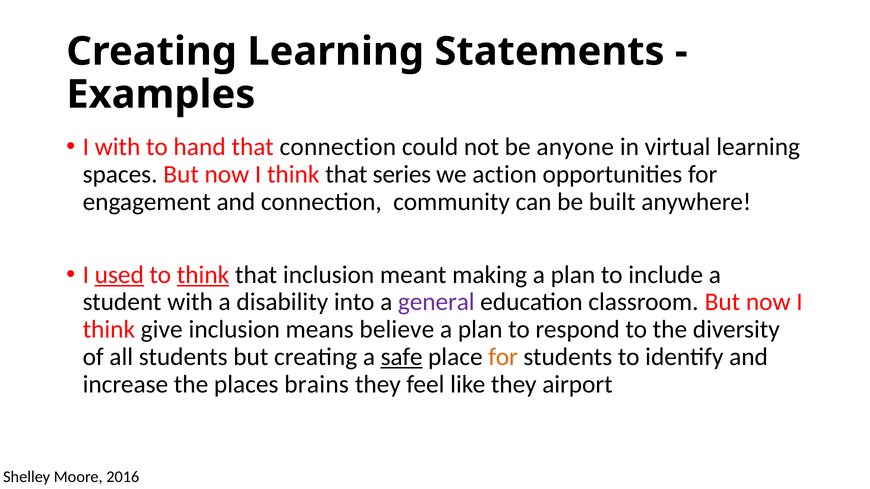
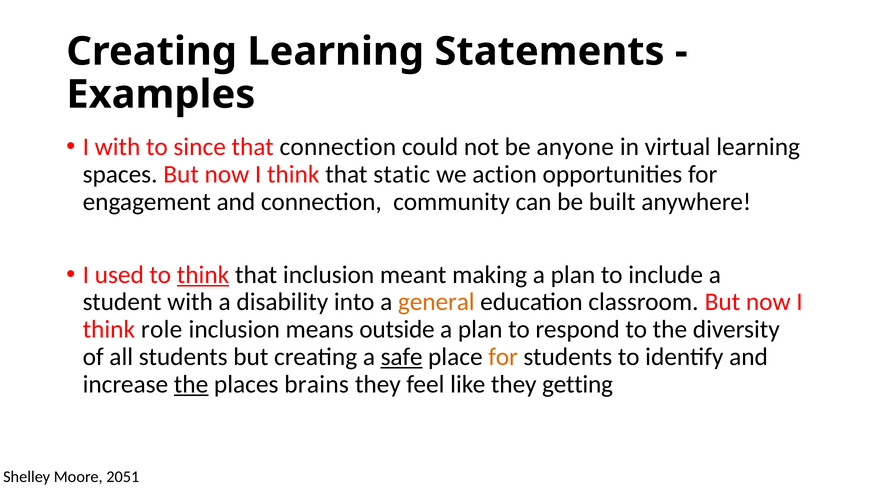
hand: hand -> since (200, 147)
series: series -> static (402, 175)
used underline: present -> none (119, 275)
general colour: purple -> orange (436, 302)
give: give -> role (162, 330)
believe: believe -> outside (397, 330)
the underline: none -> present (191, 385)
airport: airport -> getting (578, 385)
2016: 2016 -> 2051 (123, 477)
